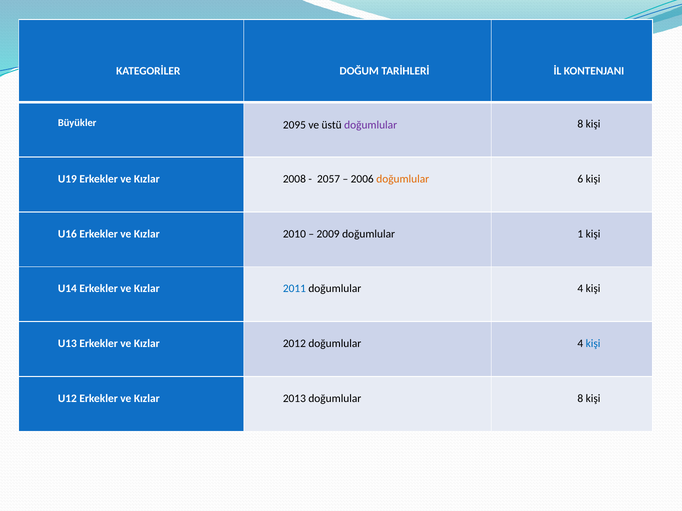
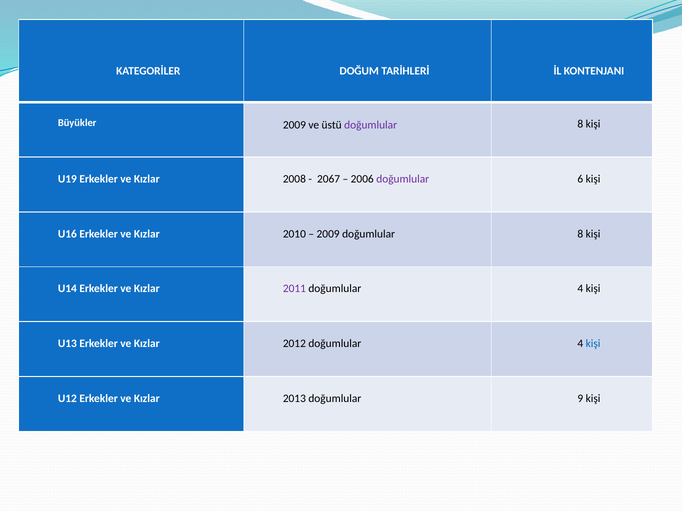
Büyükler 2095: 2095 -> 2009 (294, 125)
2057: 2057 -> 2067 (329, 179)
doğumlular colour: orange -> purple (403, 179)
2009 doğumlular 1: 1 -> 8 (580, 234)
2011 colour: blue -> purple (294, 289)
2013 doğumlular 8: 8 -> 9 (580, 399)
